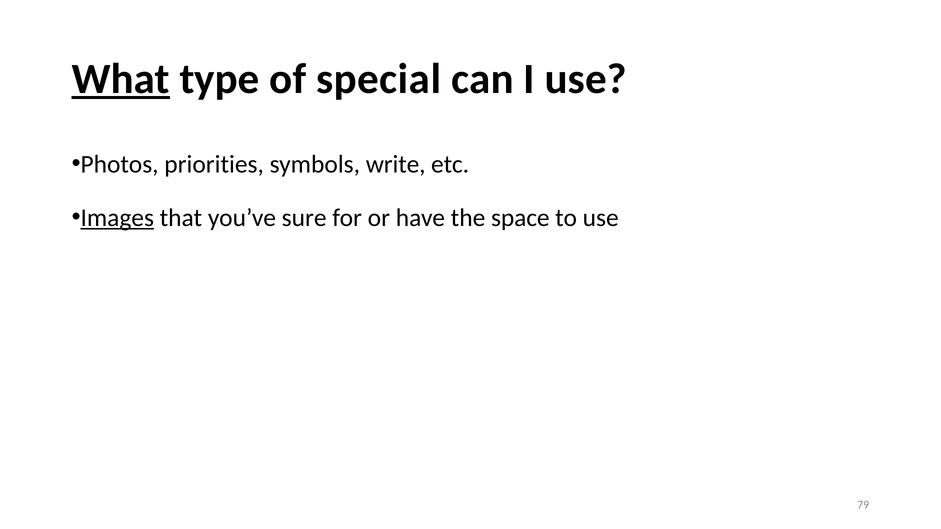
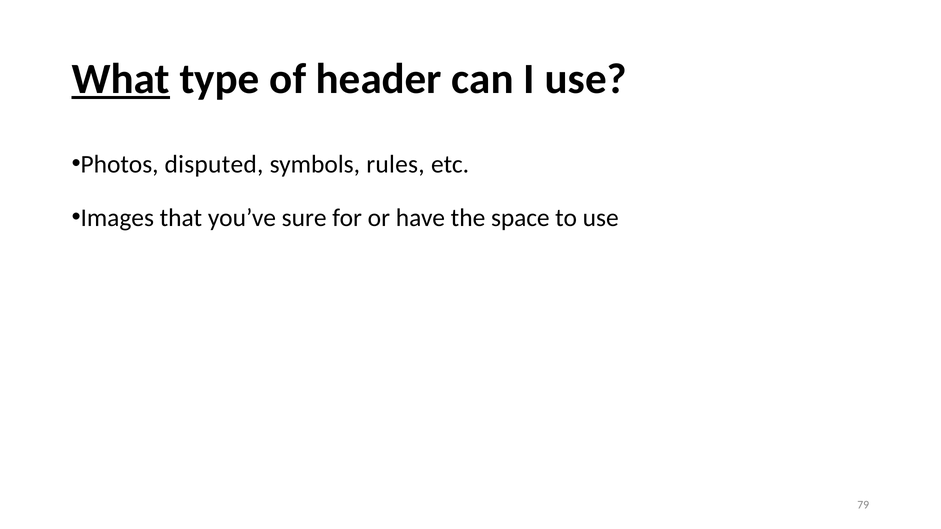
special: special -> header (379, 79)
priorities: priorities -> disputed (214, 165)
write: write -> rules (395, 165)
Images underline: present -> none (117, 218)
